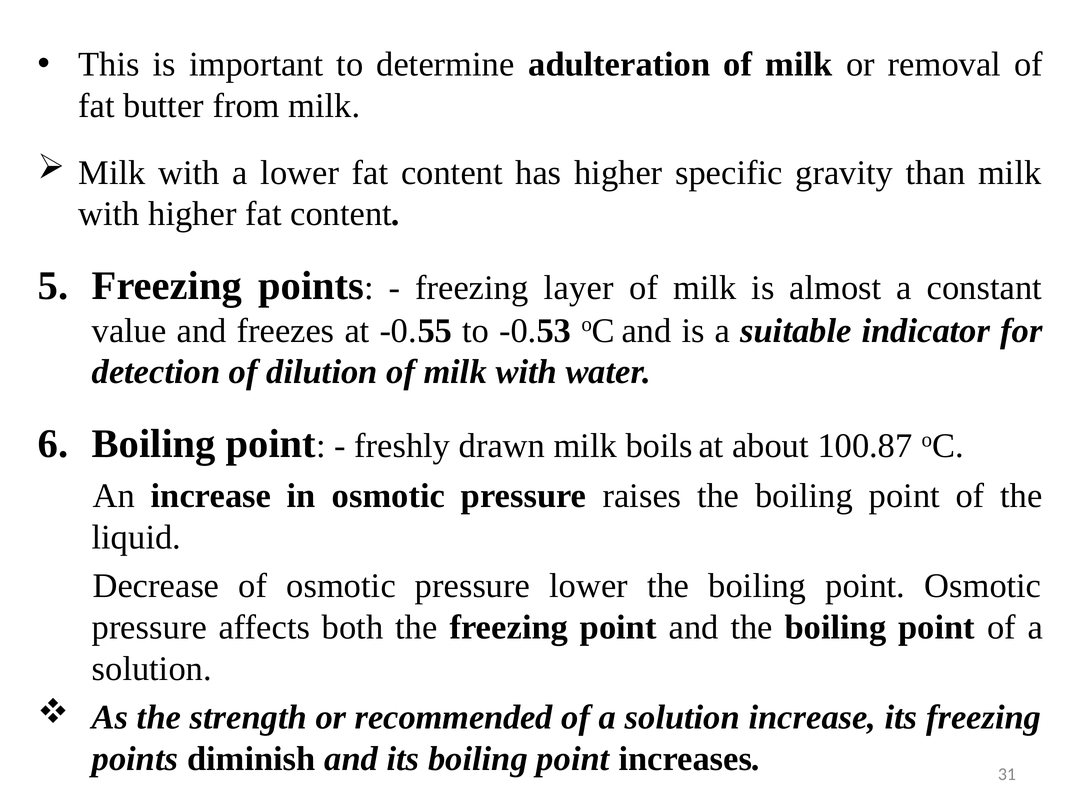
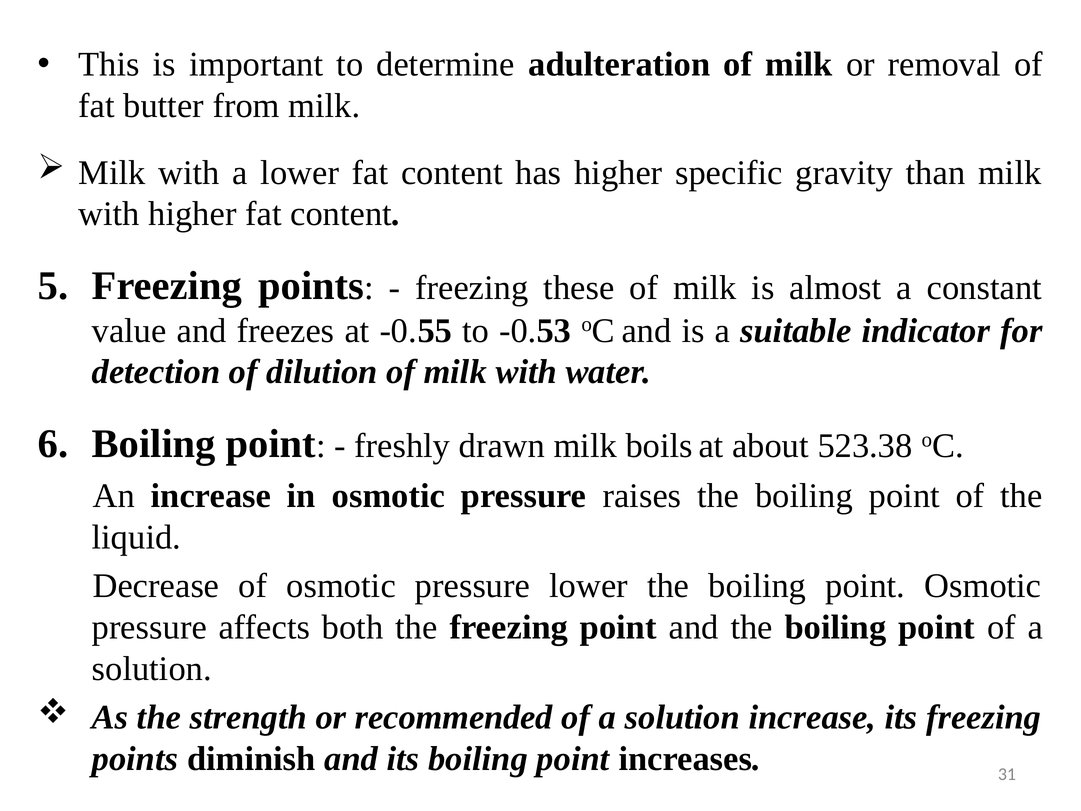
layer: layer -> these (579, 288)
100.87: 100.87 -> 523.38 (865, 446)
